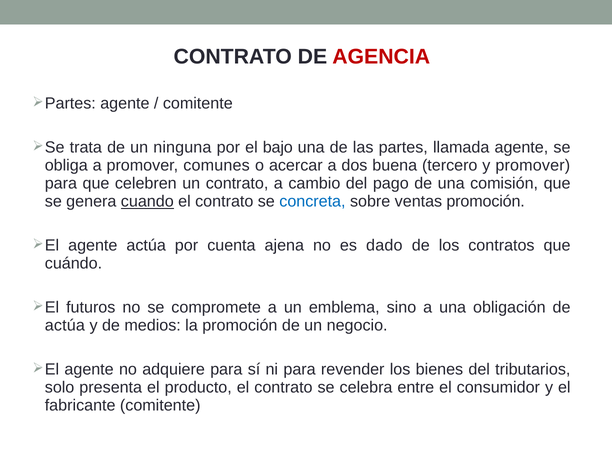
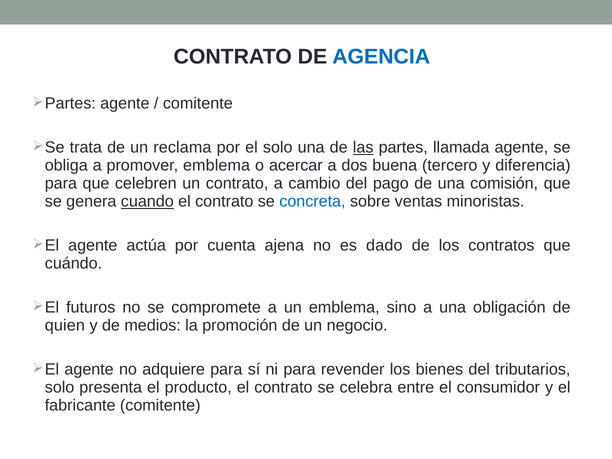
AGENCIA colour: red -> blue (381, 57)
ninguna: ninguna -> reclama (182, 148)
el bajo: bajo -> solo (278, 148)
las underline: none -> present (363, 148)
promover comunes: comunes -> emblema (217, 166)
y promover: promover -> diferencia (533, 166)
ventas promoción: promoción -> minoristas (486, 201)
actúa: actúa -> quien (65, 325)
